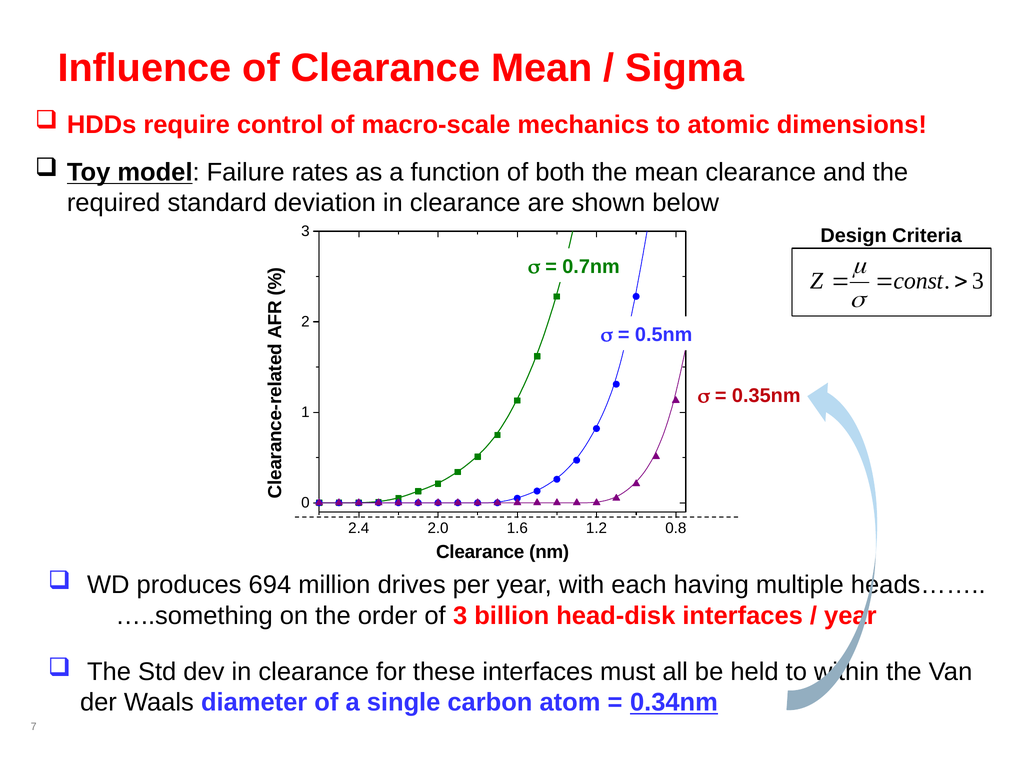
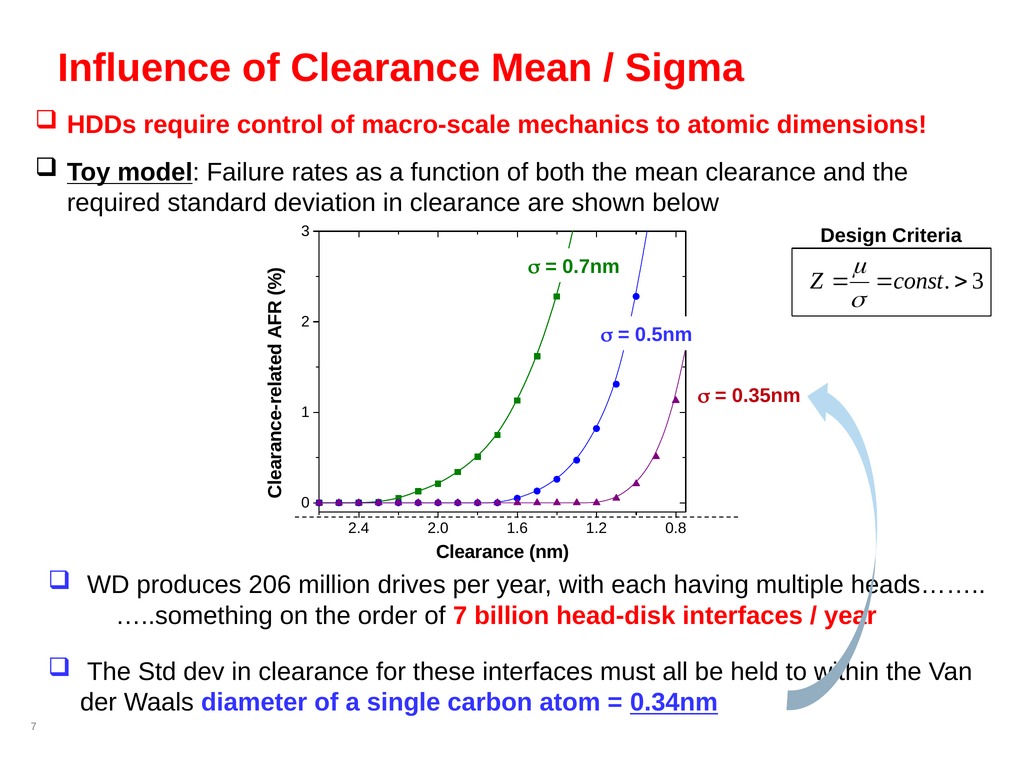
694: 694 -> 206 (270, 585)
of 3: 3 -> 7 (460, 615)
